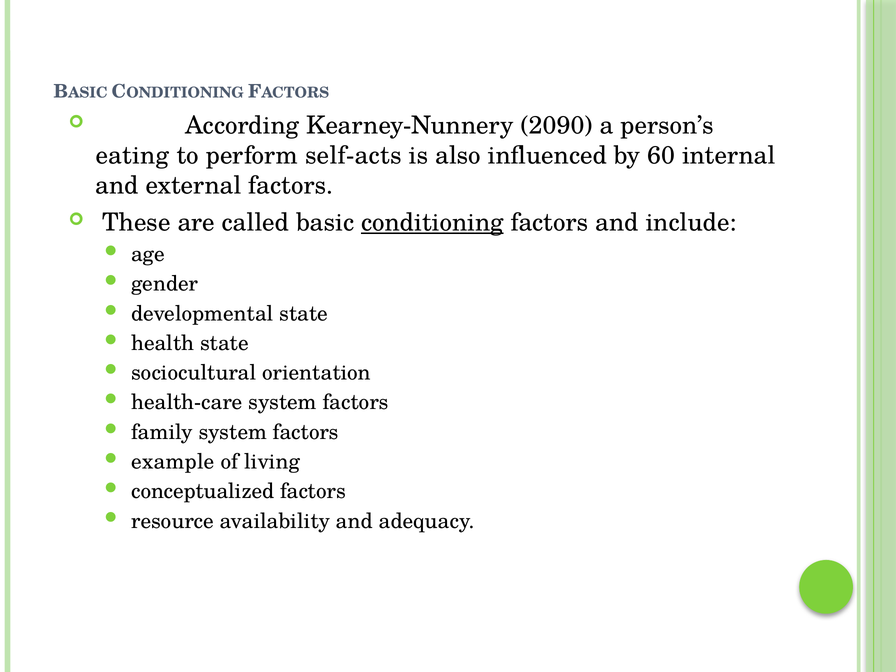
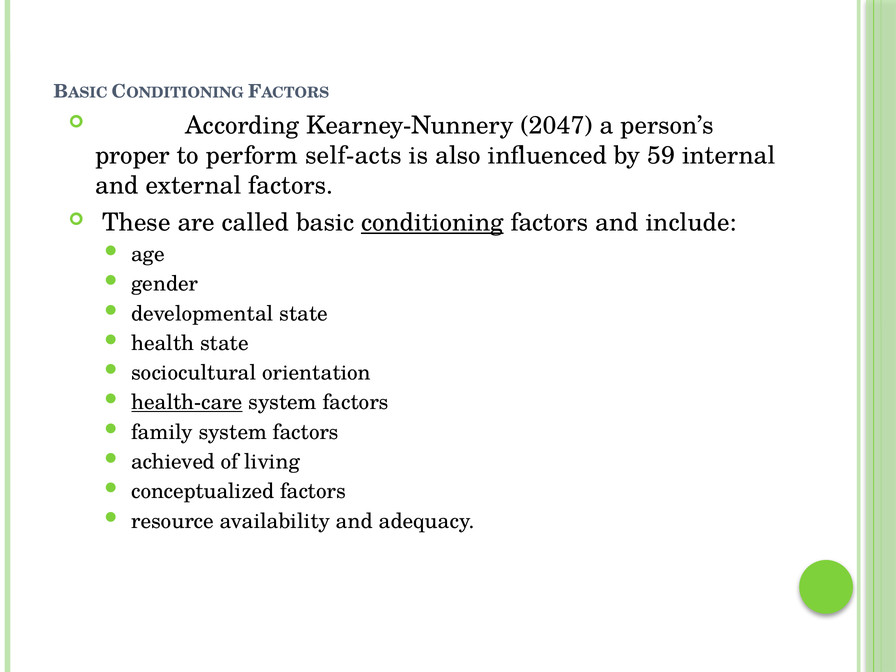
2090: 2090 -> 2047 (557, 126)
eating: eating -> proper (133, 155)
60: 60 -> 59 (661, 155)
health-care underline: none -> present (187, 402)
example: example -> achieved (173, 462)
